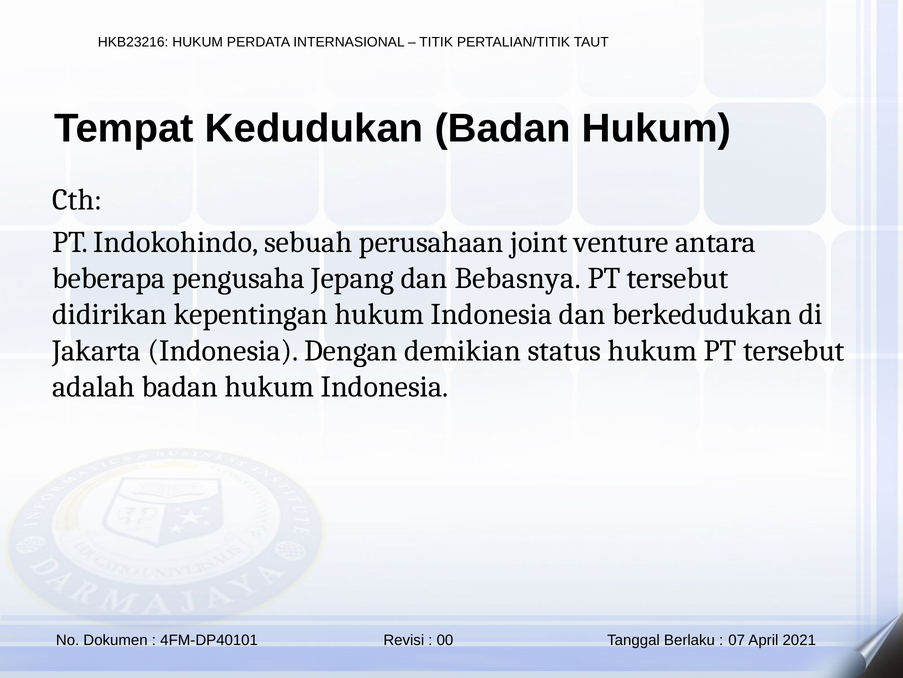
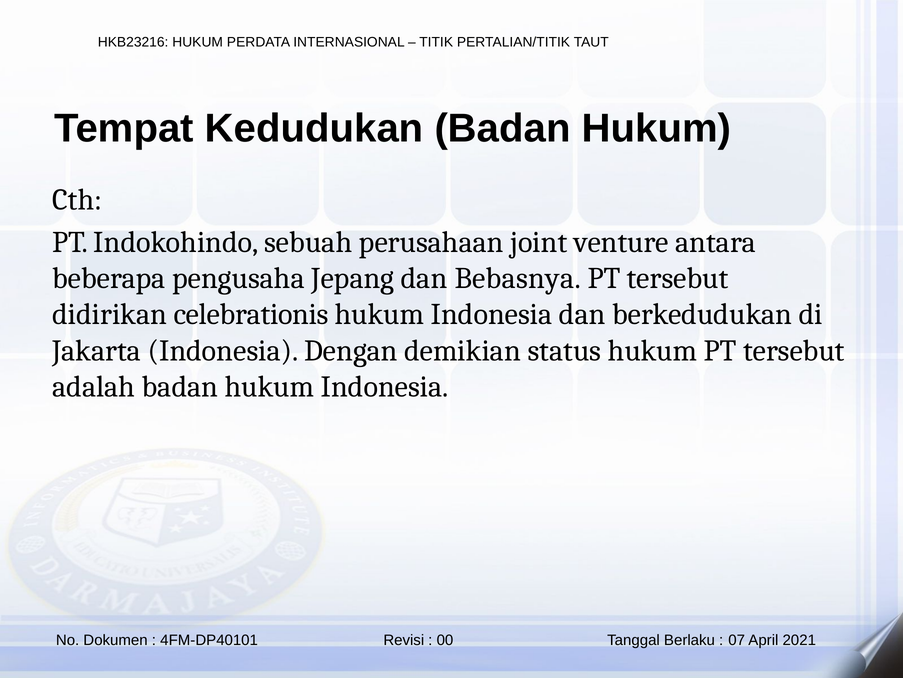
kepentingan: kepentingan -> celebrationis (251, 314)
